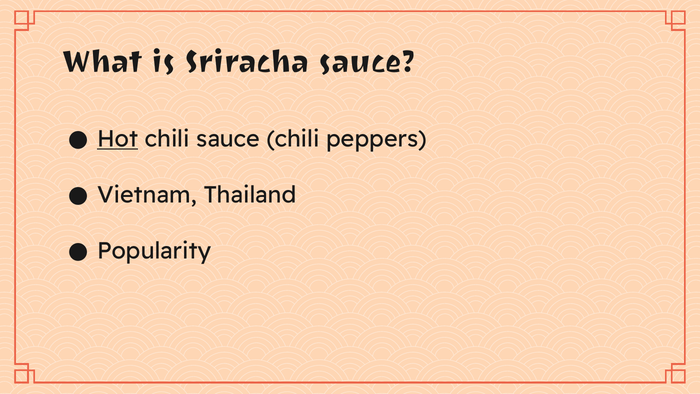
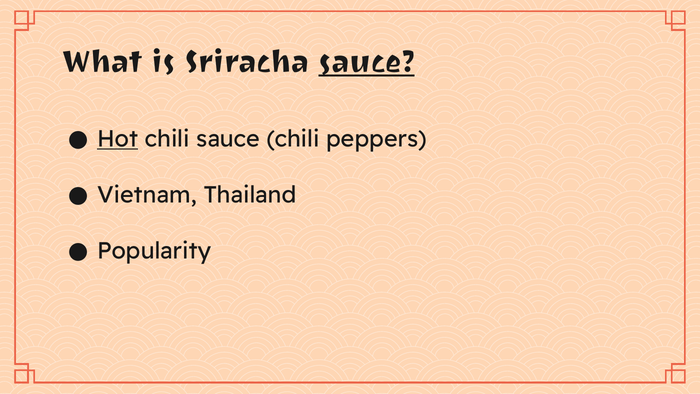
sauce underline: none -> present (367, 59)
